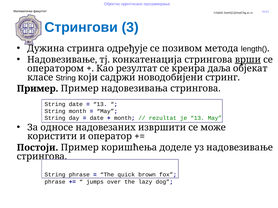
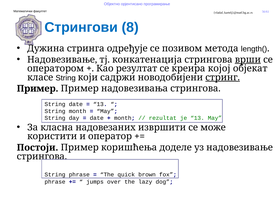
3: 3 -> 8 (130, 27)
даља: даља -> којој (219, 69)
стринг underline: none -> present (223, 78)
односе: односе -> класна (57, 128)
